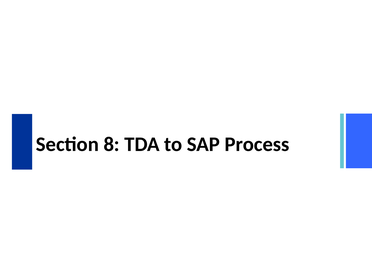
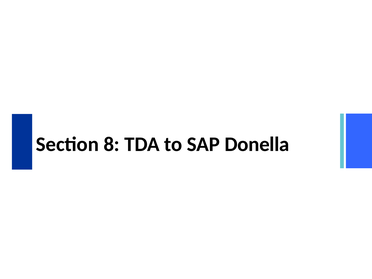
Process: Process -> Donella (257, 144)
